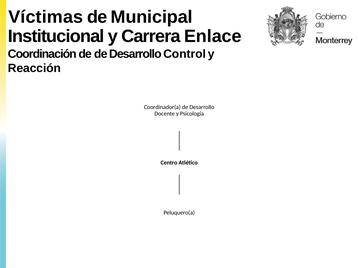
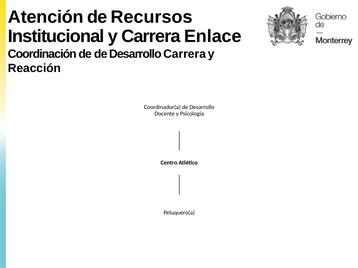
Víctimas: Víctimas -> Atención (46, 17)
Municipal: Municipal -> Recursos (152, 17)
Desarrollo Control: Control -> Carrera (185, 54)
